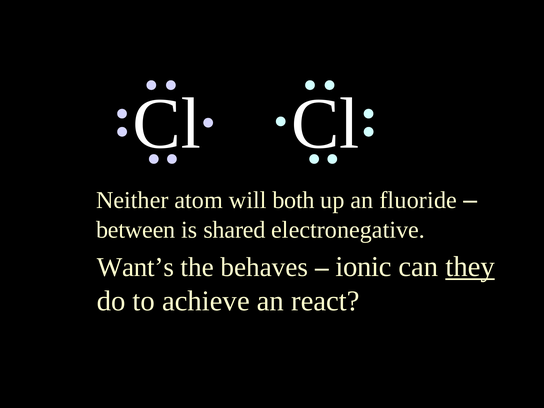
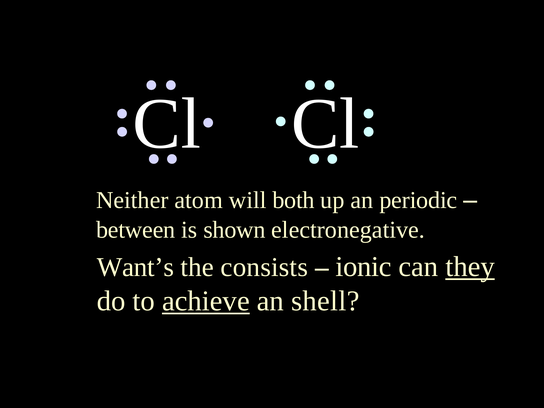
fluoride: fluoride -> periodic (418, 200)
shared: shared -> shown (234, 230)
behaves: behaves -> consists (264, 267)
achieve underline: none -> present (206, 301)
react: react -> shell (325, 301)
